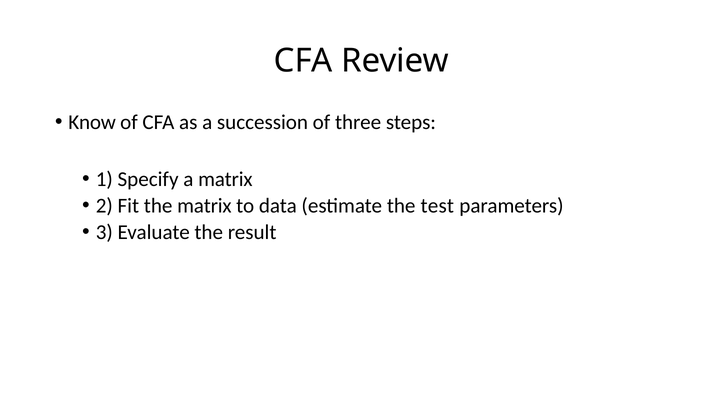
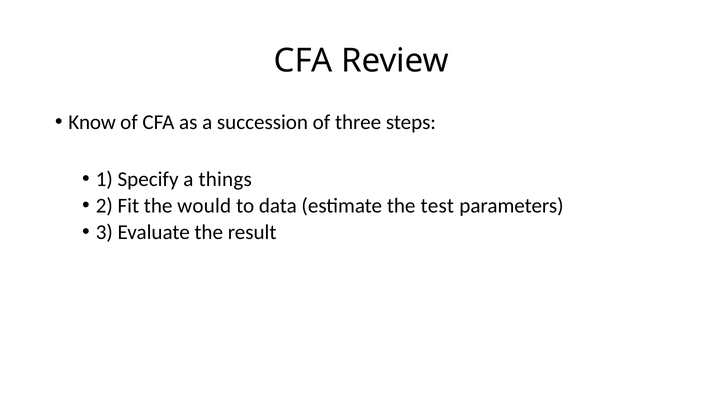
a matrix: matrix -> things (225, 179)
the matrix: matrix -> would (204, 206)
